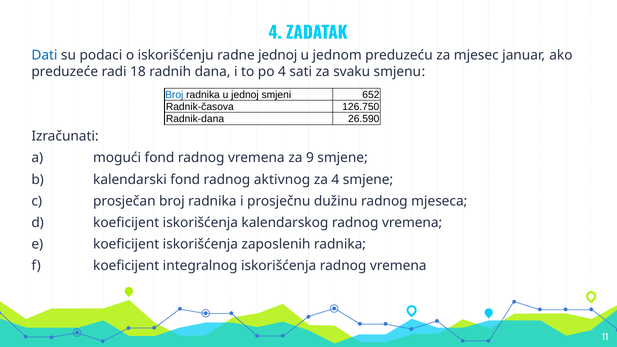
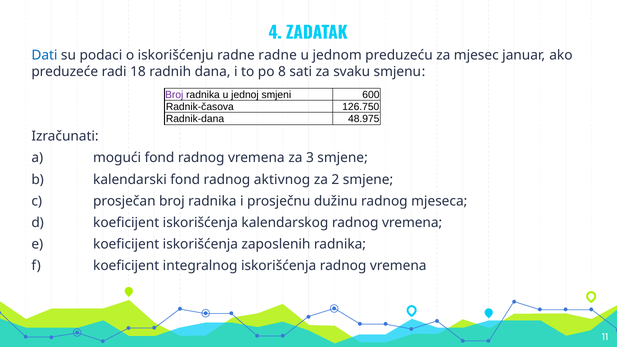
radne jednoj: jednoj -> radne (278, 55)
po 4: 4 -> 8 (282, 72)
Broj colour: blue -> purple (174, 95)
652: 652 -> 600 (371, 95)
26.590: 26.590 -> 48.975 (364, 119)
9: 9 -> 3 (310, 158)
za 4: 4 -> 2 (335, 180)
